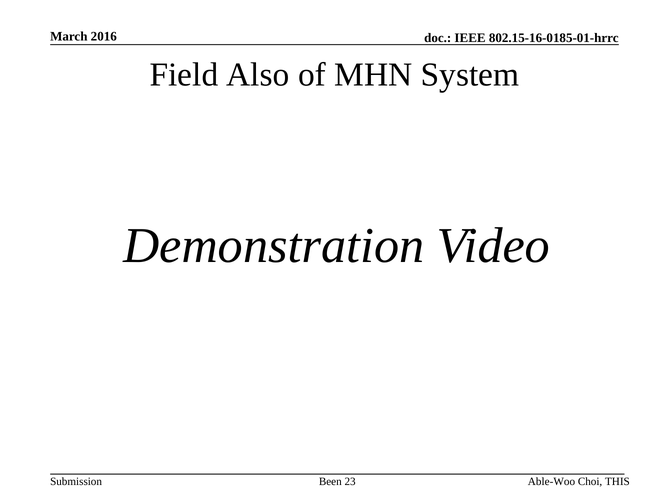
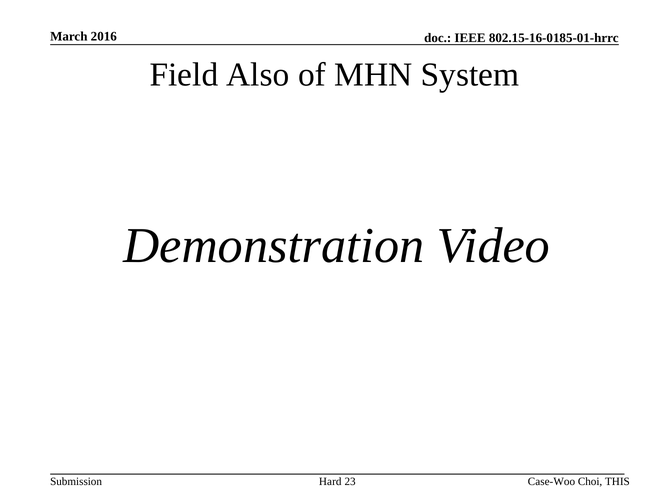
Been: Been -> Hard (330, 481)
Able-Woo: Able-Woo -> Case-Woo (551, 481)
